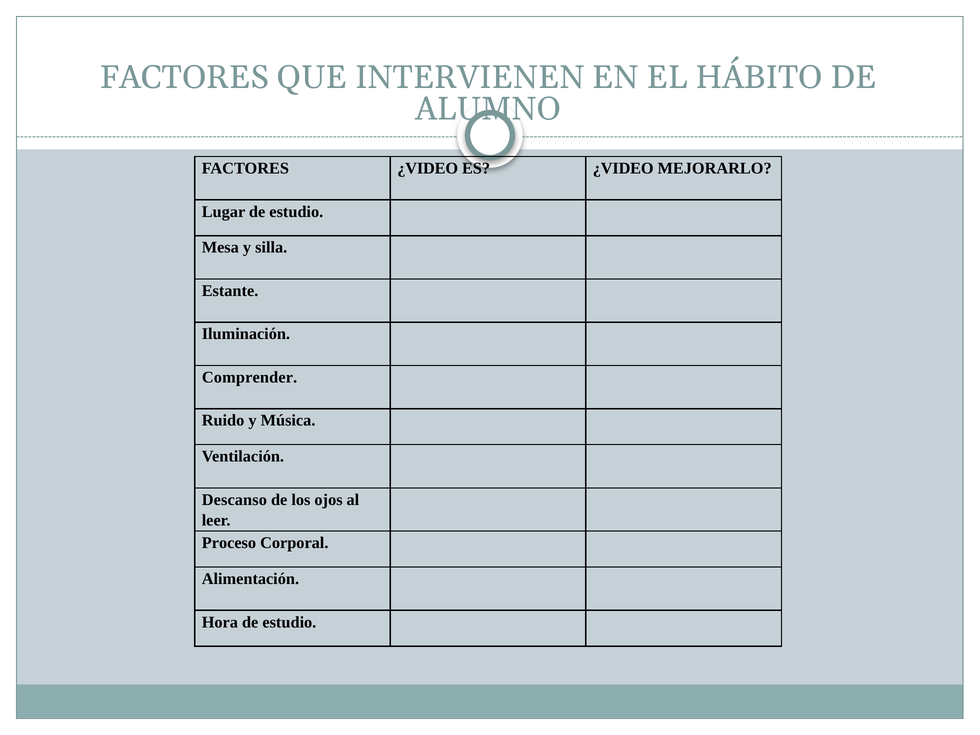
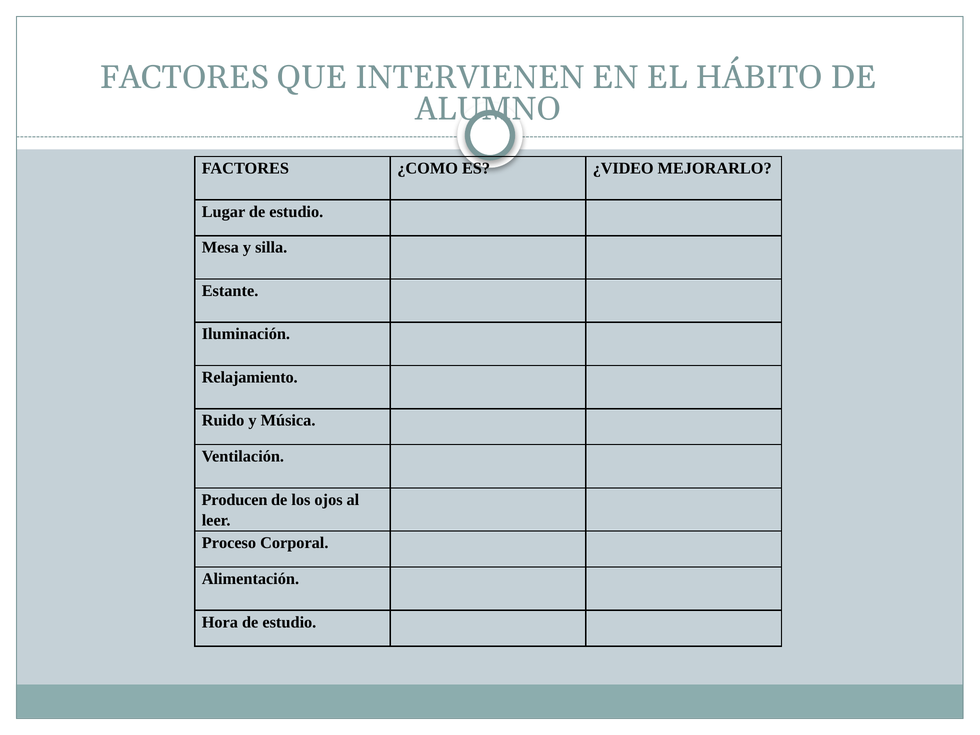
FACTORES ¿VIDEO: ¿VIDEO -> ¿COMO (428, 168)
Comprender: Comprender -> Relajamiento (250, 377)
Descanso: Descanso -> Producen (235, 500)
